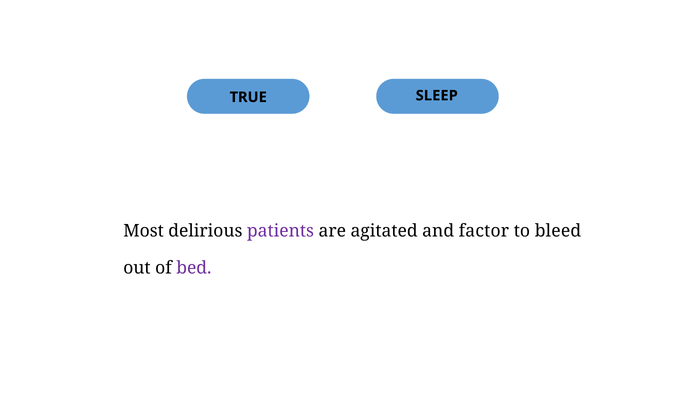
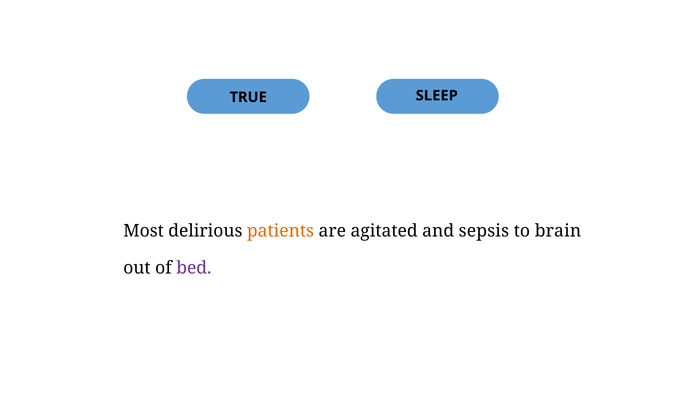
patients colour: purple -> orange (280, 231)
factor: factor -> sepsis (484, 231)
bleed: bleed -> brain (558, 231)
